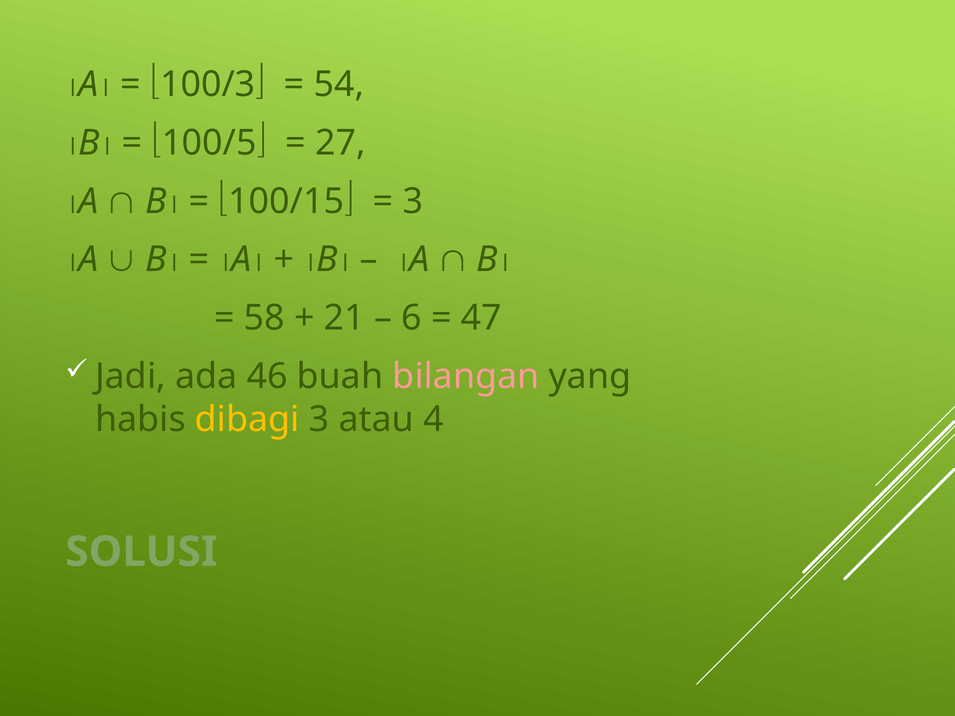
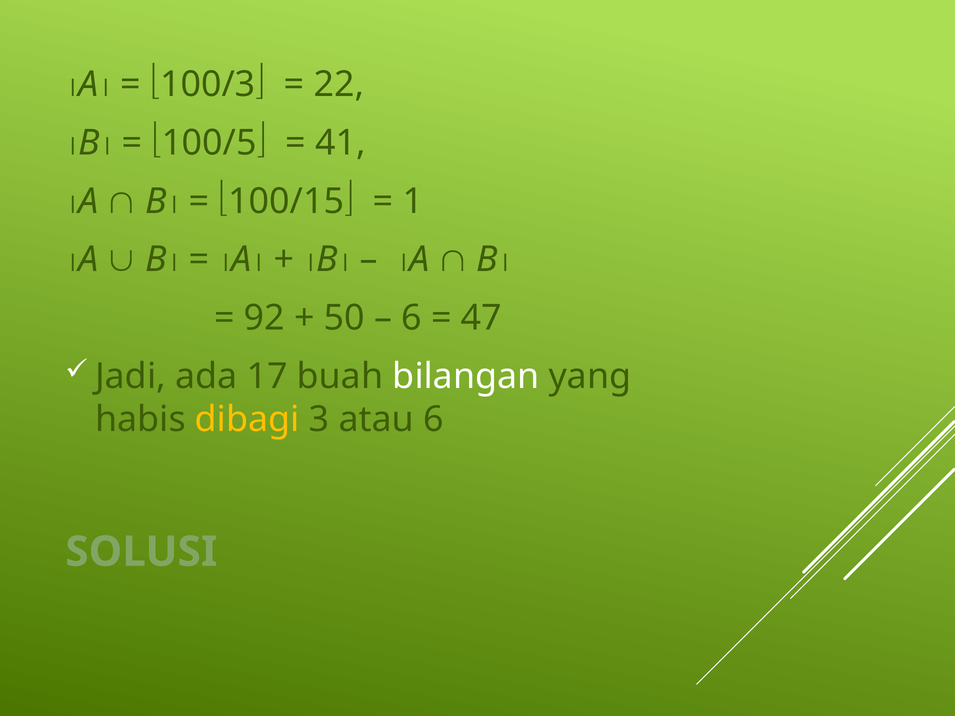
54: 54 -> 22 (339, 84)
27: 27 -> 41 (340, 143)
3: 3 -> 1 (413, 201)
58: 58 -> 92 (264, 318)
21: 21 -> 50 (344, 318)
46: 46 -> 17 (267, 377)
bilangan colour: pink -> white (466, 377)
atau 4: 4 -> 6 (433, 420)
